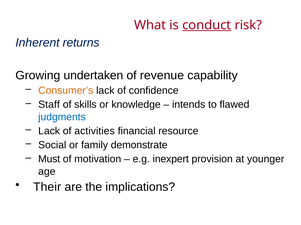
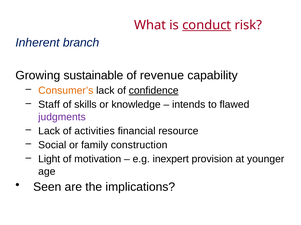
returns: returns -> branch (81, 43)
undertaken: undertaken -> sustainable (93, 76)
confidence underline: none -> present (154, 91)
judgments colour: blue -> purple (62, 117)
demonstrate: demonstrate -> construction (139, 145)
Must: Must -> Light (49, 160)
Their: Their -> Seen (47, 188)
